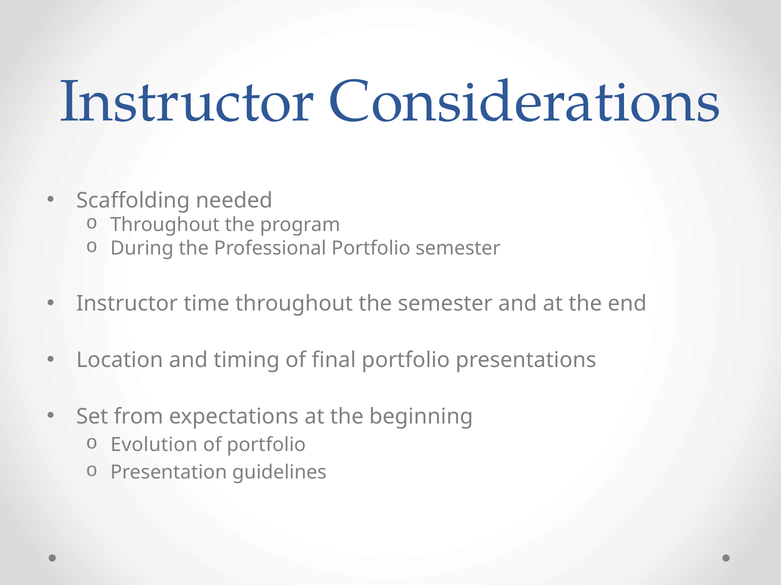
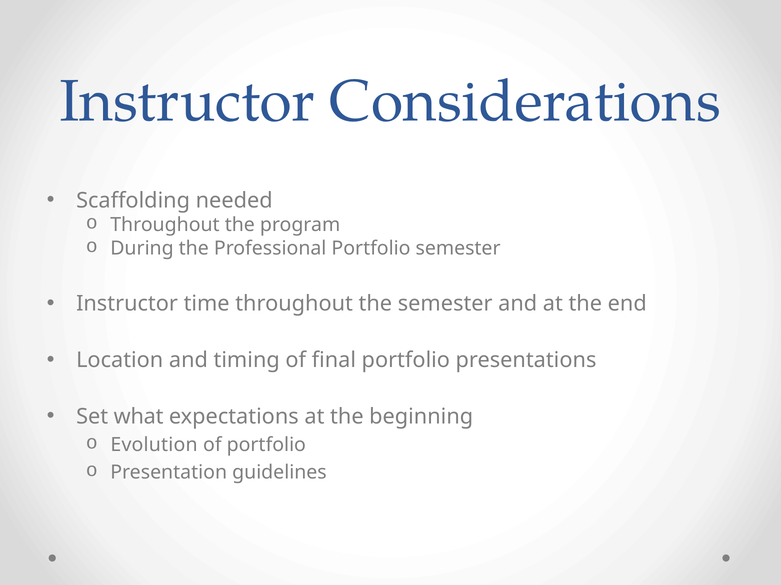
from: from -> what (139, 417)
